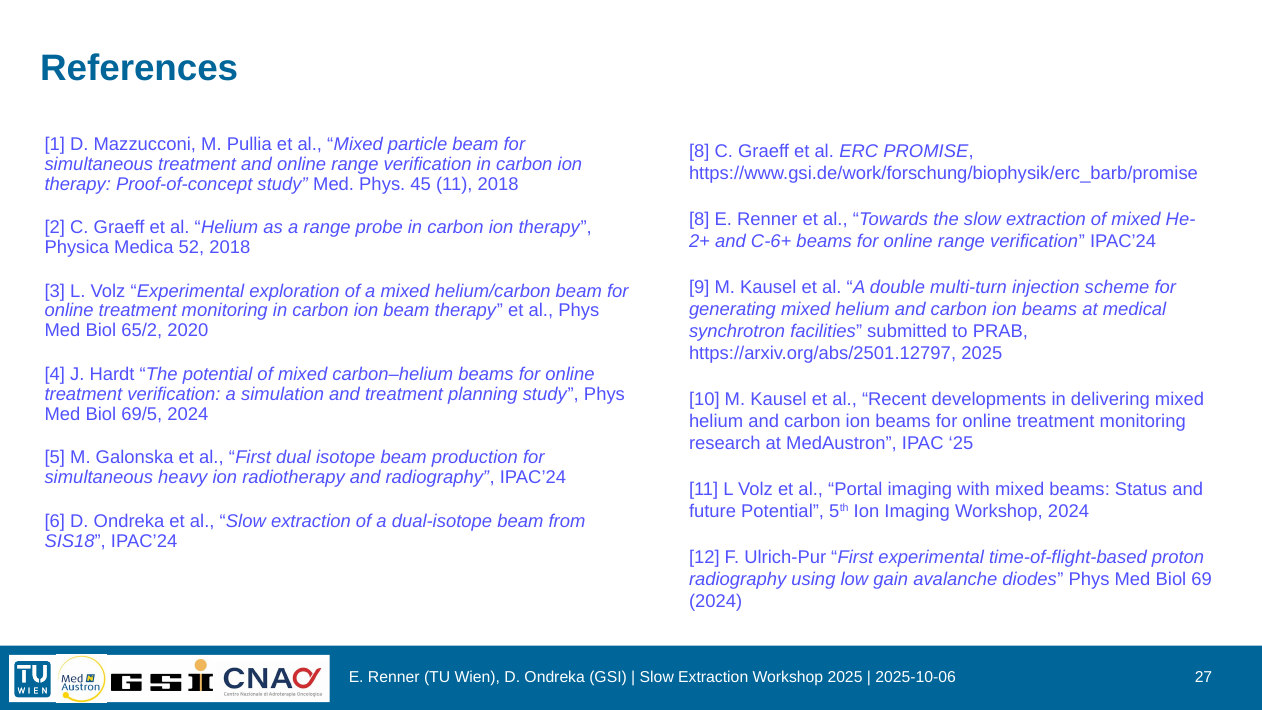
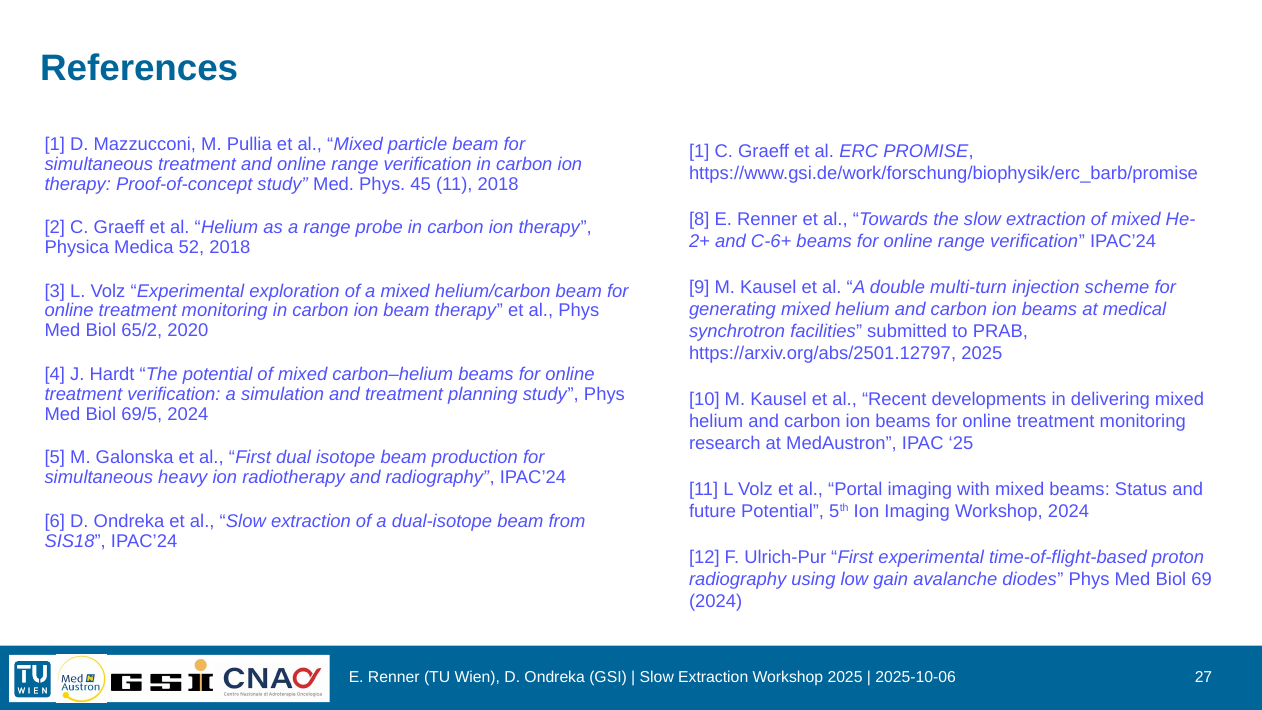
8: 8 -> 1 (699, 151)
